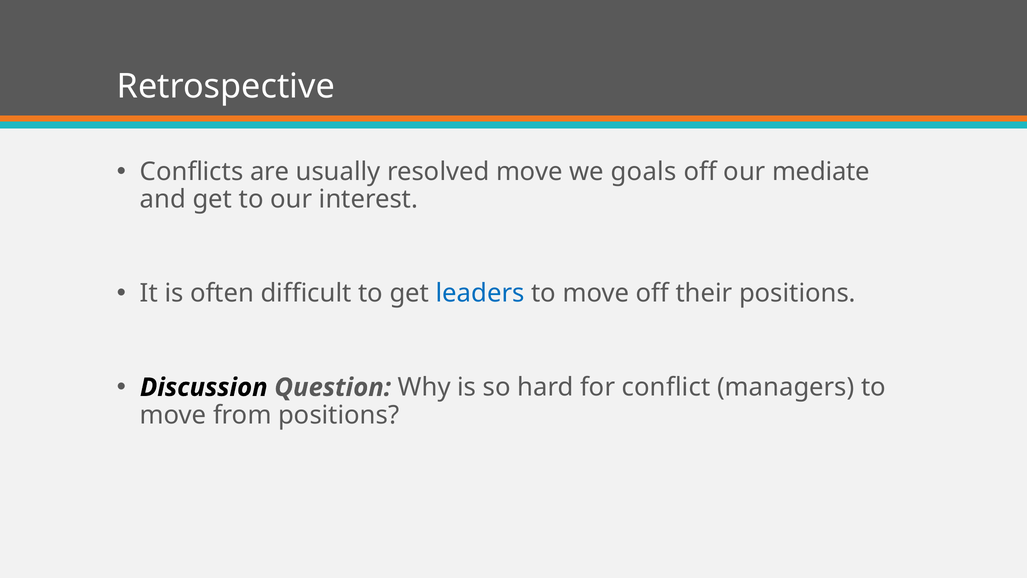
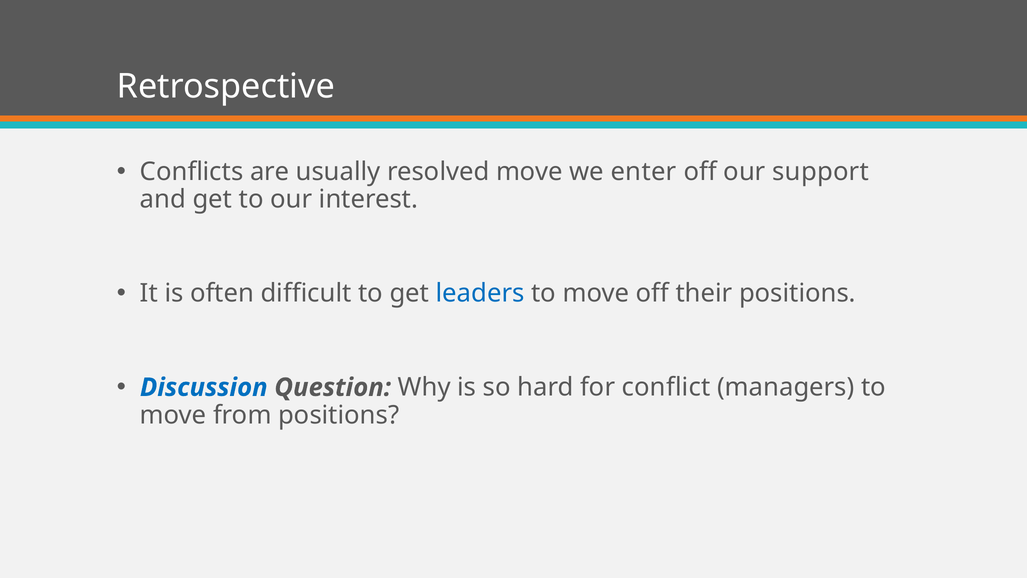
goals: goals -> enter (644, 172)
mediate: mediate -> support (821, 172)
Discussion colour: black -> blue (204, 387)
